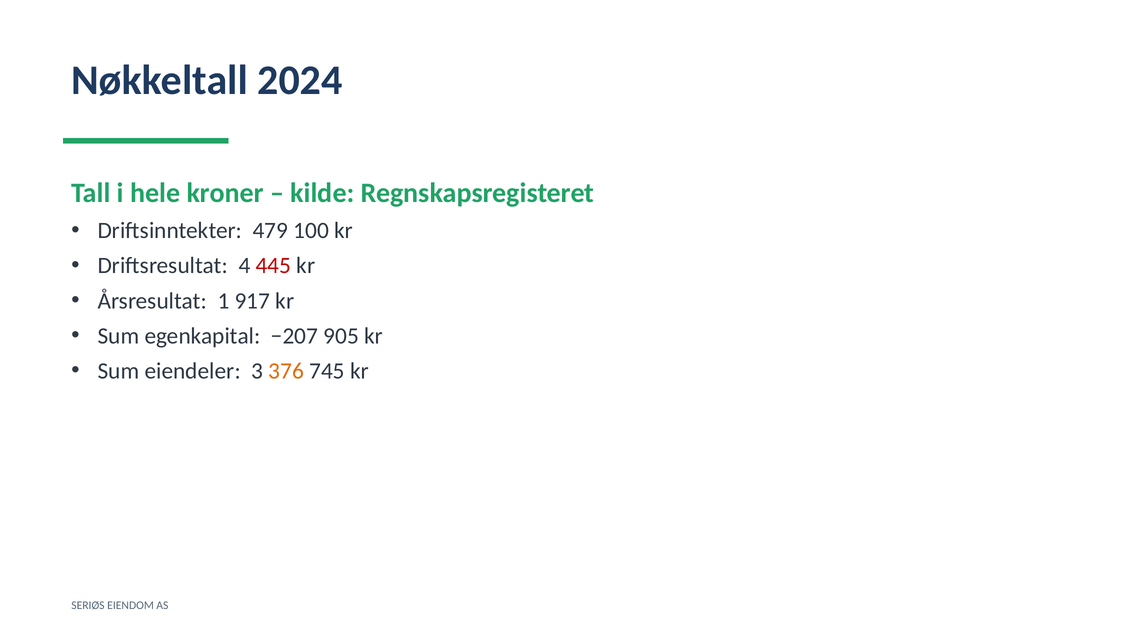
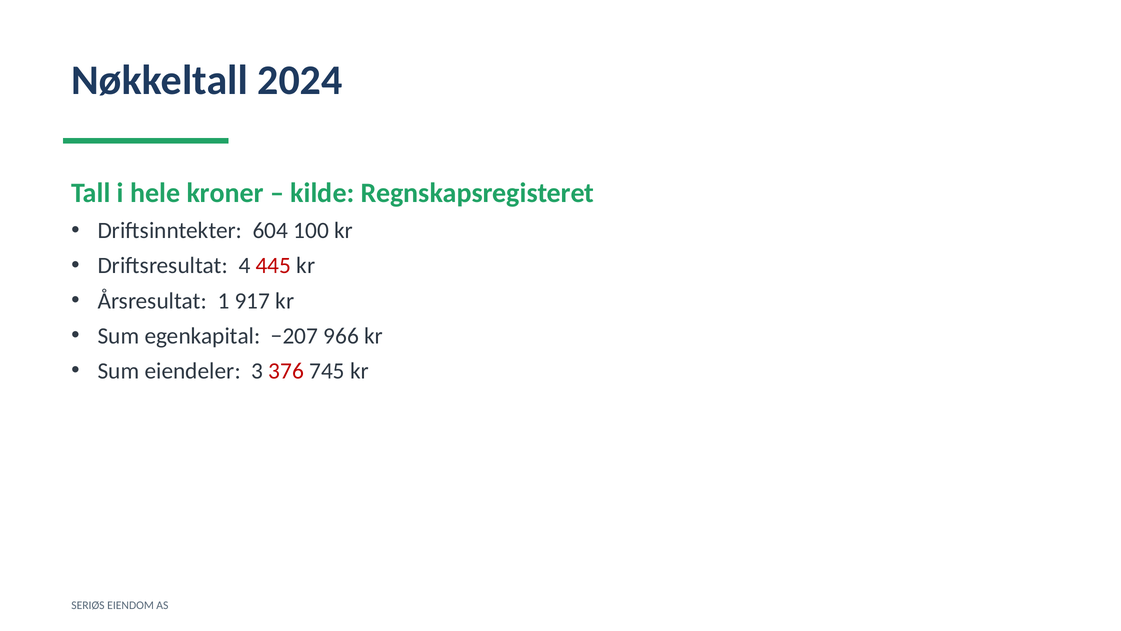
479: 479 -> 604 (270, 231)
905: 905 -> 966 (341, 336)
376 colour: orange -> red (286, 371)
